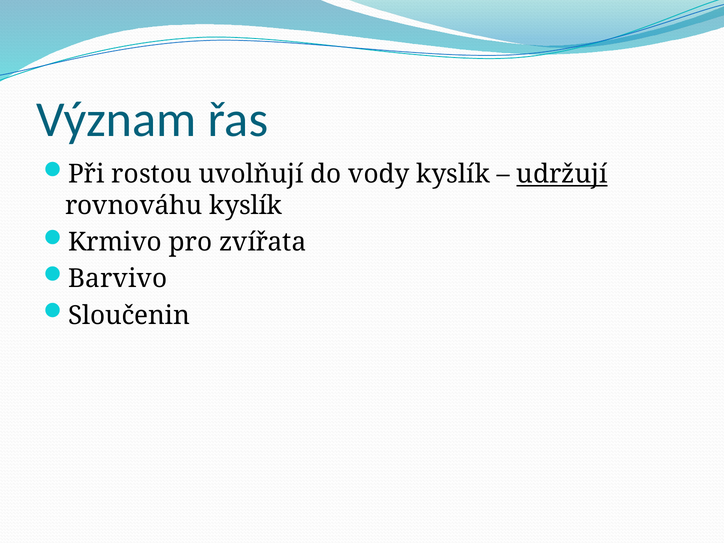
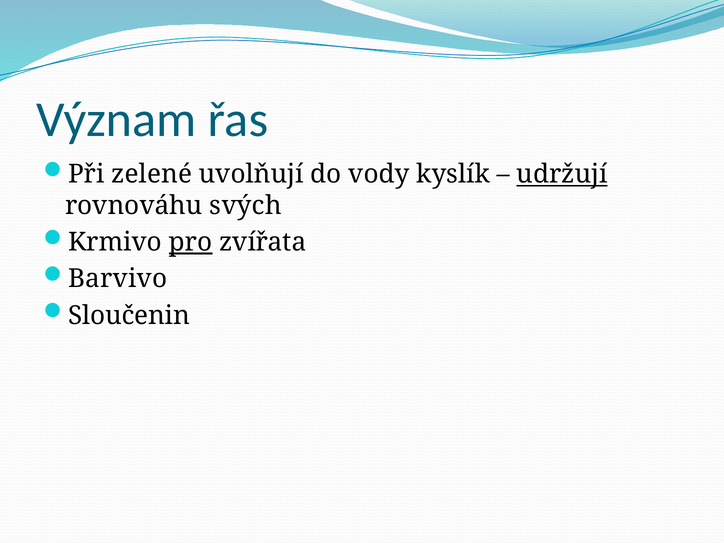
rostou: rostou -> zelené (152, 174)
rovnováhu kyslík: kyslík -> svých (246, 206)
pro underline: none -> present (191, 242)
